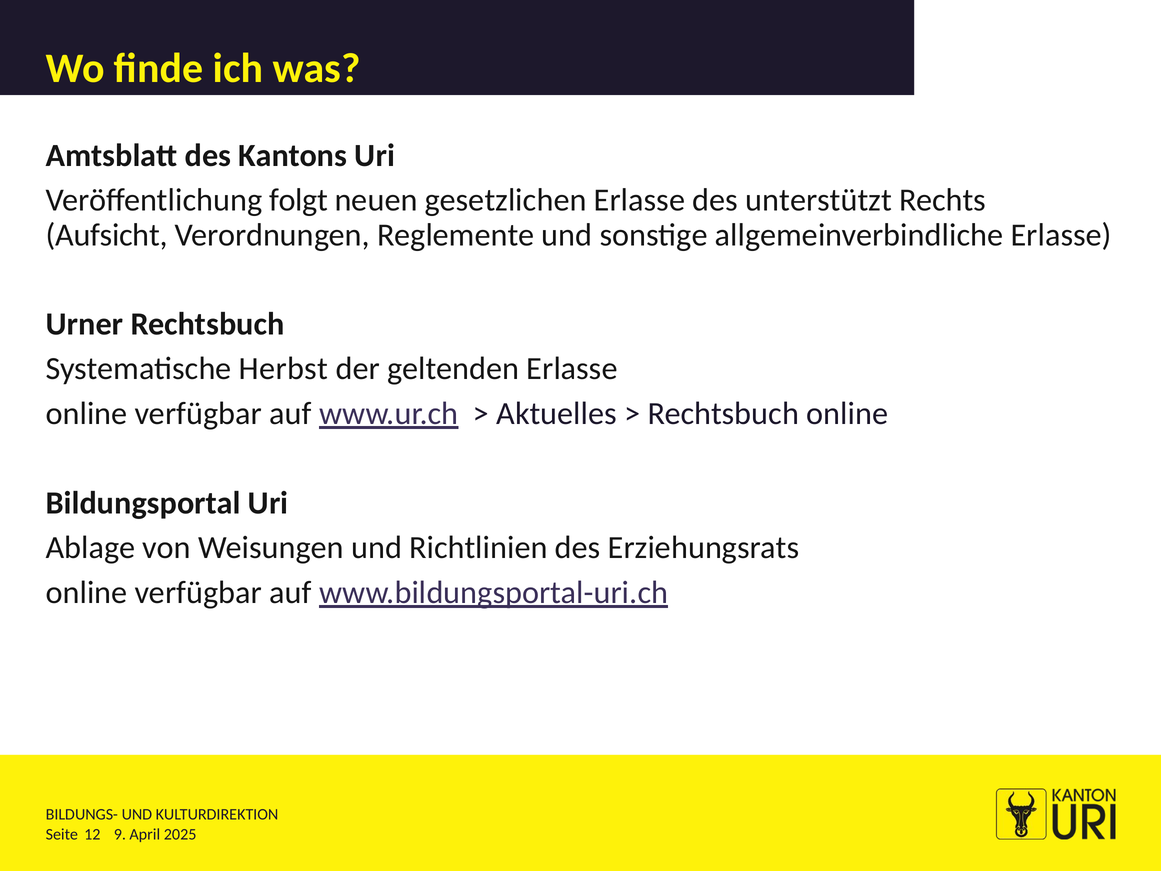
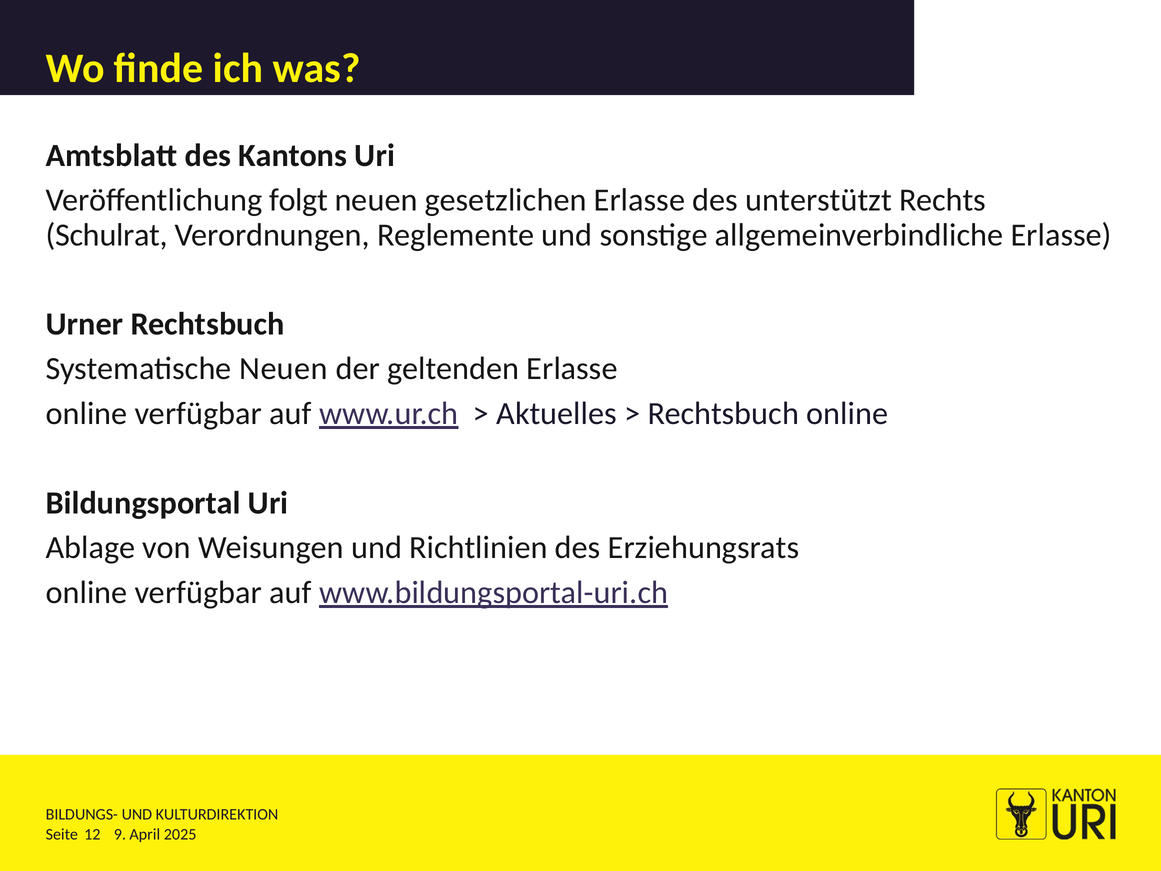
Aufsicht: Aufsicht -> Schulrat (107, 235)
Herbst: Herbst -> Neuen (283, 368)
